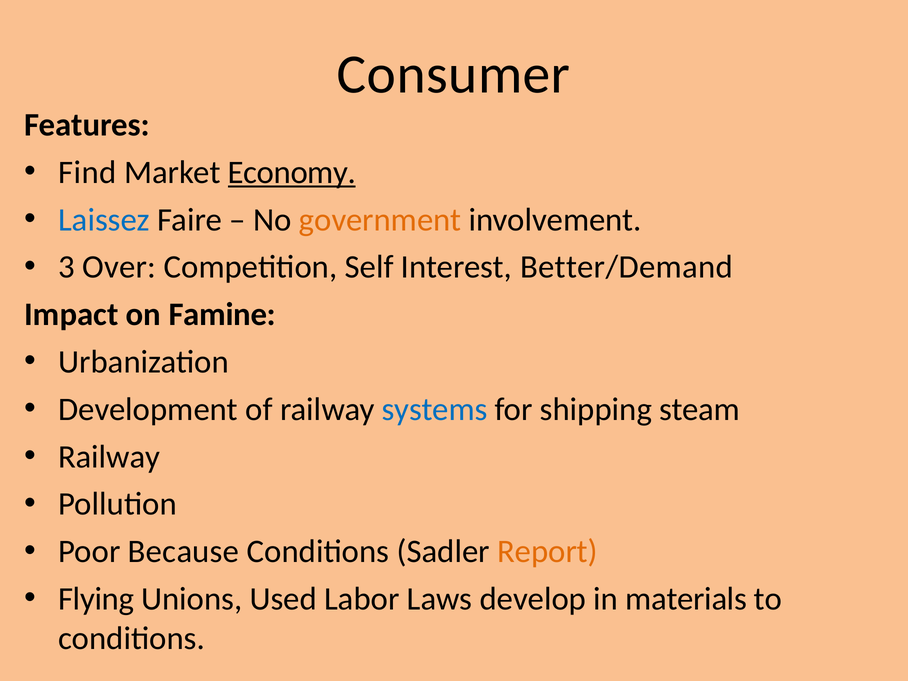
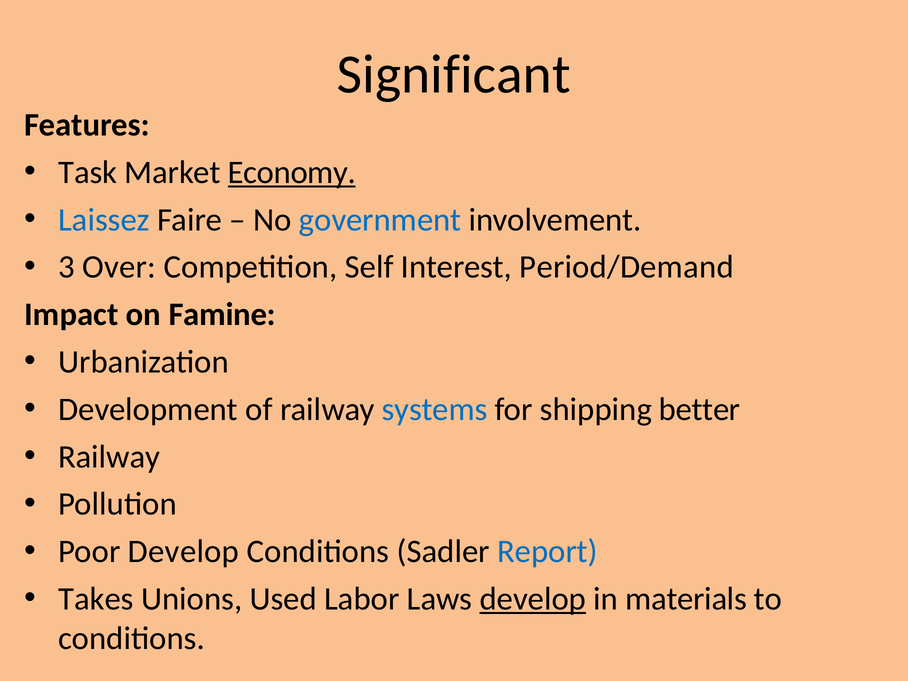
Consumer: Consumer -> Significant (454, 74)
Find: Find -> Task (88, 172)
government colour: orange -> blue (380, 220)
Better/Demand: Better/Demand -> Period/Demand (627, 267)
steam: steam -> better (700, 409)
Poor Because: Because -> Develop (184, 551)
Report colour: orange -> blue (547, 551)
Flying: Flying -> Takes (96, 599)
develop underline: none -> present (533, 599)
